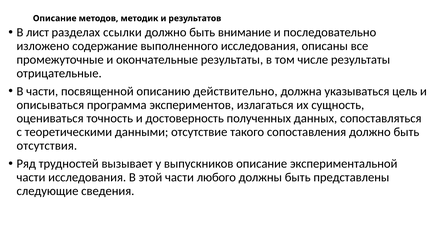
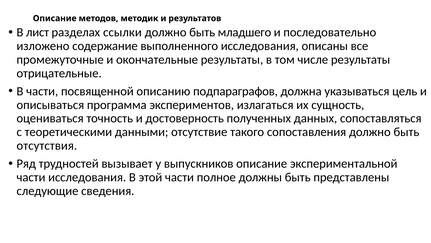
внимание: внимание -> младшего (245, 32)
действительно: действительно -> подпараграфов (235, 91)
любого: любого -> полное (216, 177)
